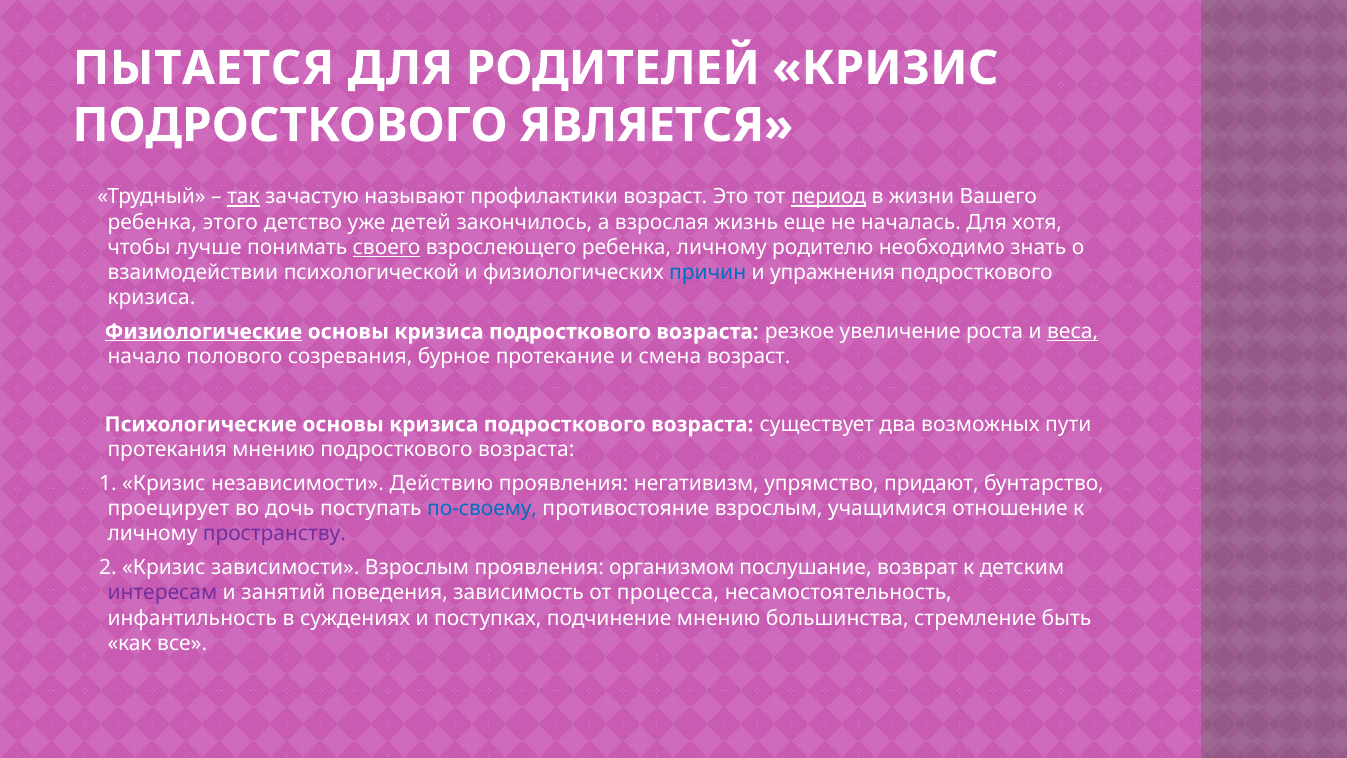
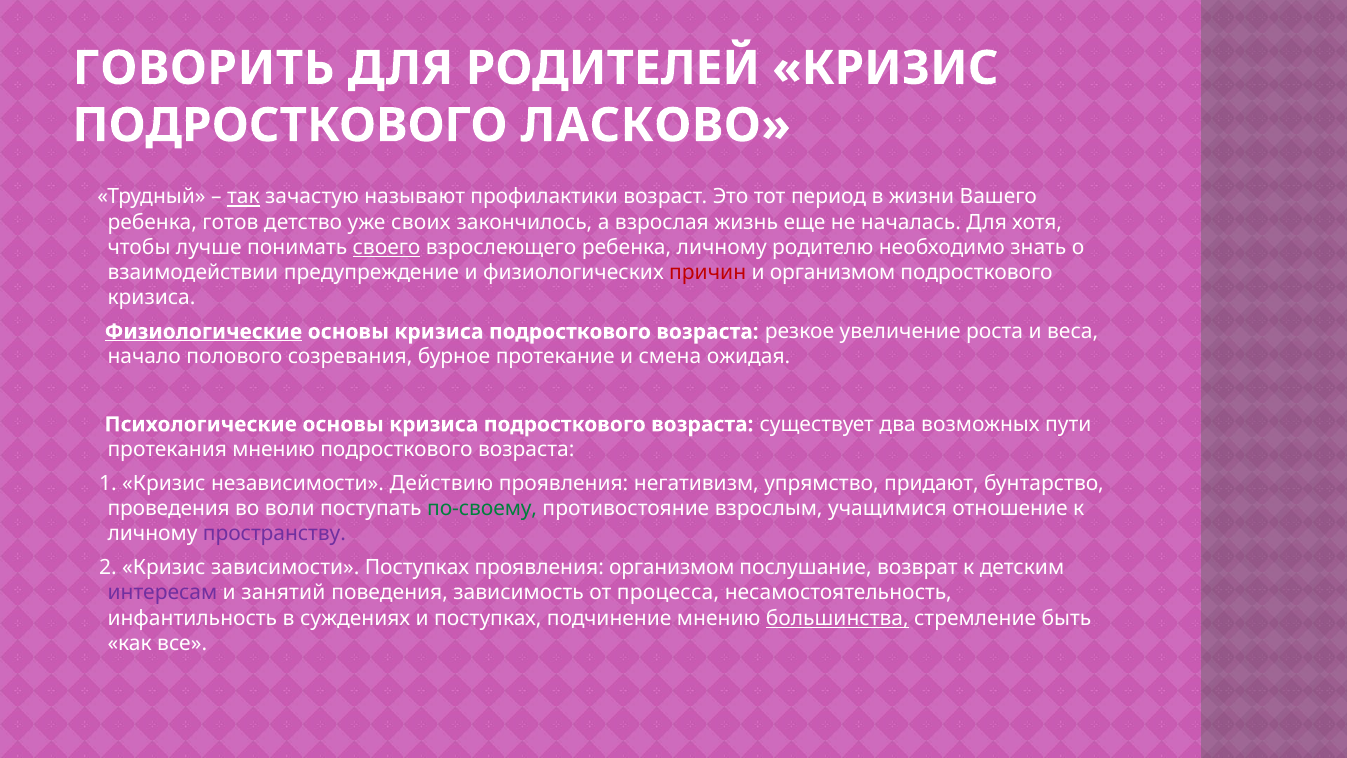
ПЫТАЕТСЯ: ПЫТАЕТСЯ -> ГОВОРИТЬ (204, 68)
ЯВЛЯЕТСЯ: ЯВЛЯЕТСЯ -> ЛАСКОВО (656, 125)
период underline: present -> none (829, 197)
этого: этого -> готов (230, 222)
детей: детей -> своих (421, 222)
психологической: психологической -> предупреждение (371, 273)
причин colour: blue -> red (708, 273)
и упражнения: упражнения -> организмом (833, 273)
веса underline: present -> none (1073, 332)
смена возраст: возраст -> ожидая (749, 357)
проецирует: проецирует -> проведения (169, 508)
дочь: дочь -> воли (290, 508)
по-своему colour: blue -> green (482, 508)
зависимости Взрослым: Взрослым -> Поступках (417, 567)
большинства underline: none -> present (837, 618)
